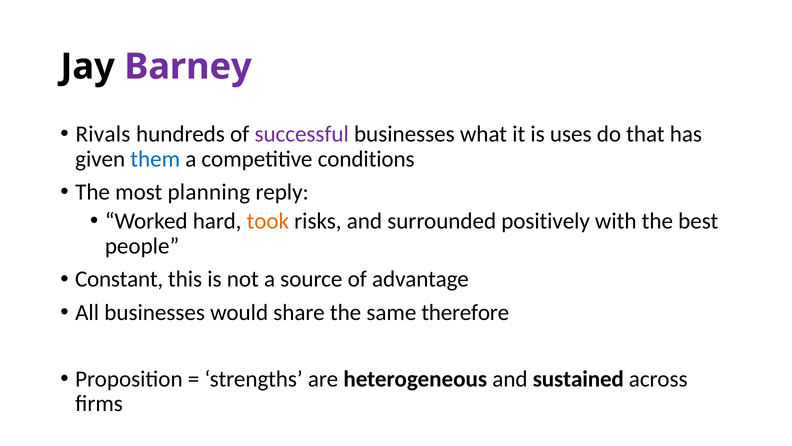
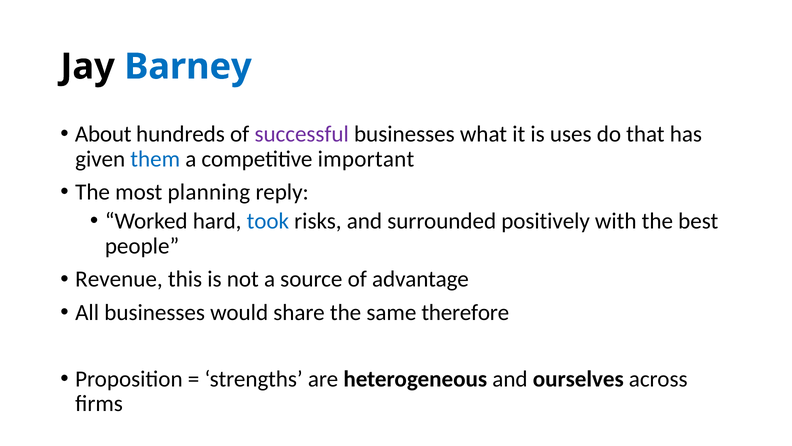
Barney colour: purple -> blue (188, 67)
Rivals: Rivals -> About (103, 134)
conditions: conditions -> important (366, 159)
took colour: orange -> blue (268, 221)
Constant: Constant -> Revenue (119, 279)
sustained: sustained -> ourselves (578, 378)
